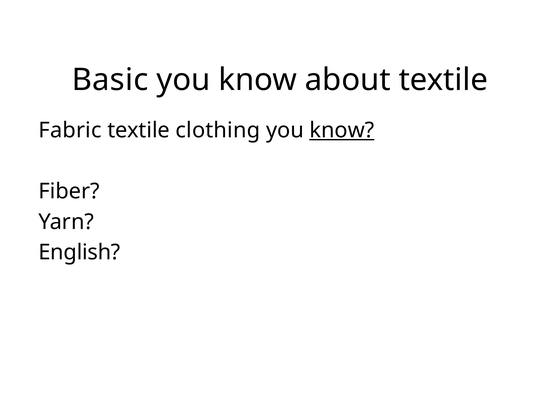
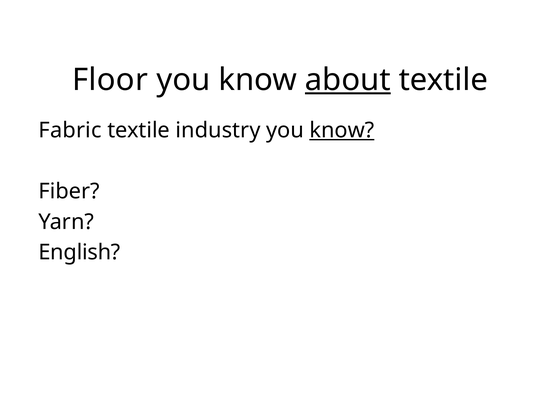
Basic: Basic -> Floor (110, 80)
about underline: none -> present (348, 80)
clothing: clothing -> industry (218, 130)
